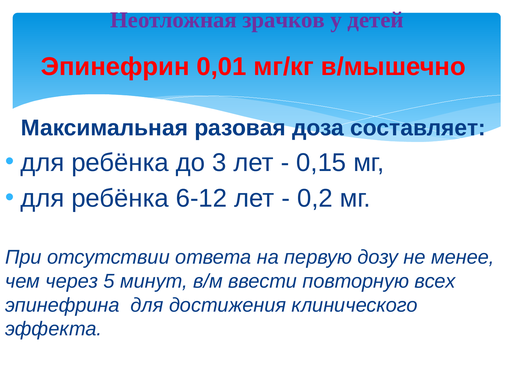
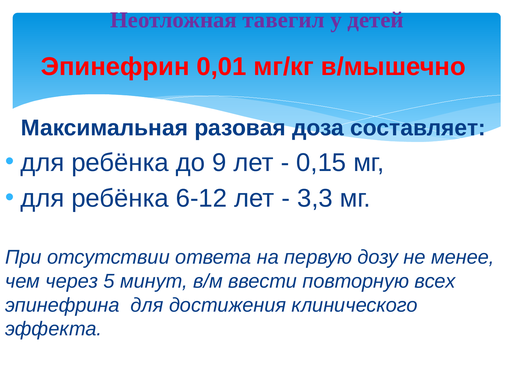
зрачков: зрачков -> тавегил (284, 20)
3: 3 -> 9 (219, 162)
0,2: 0,2 -> 3,3 (315, 198)
